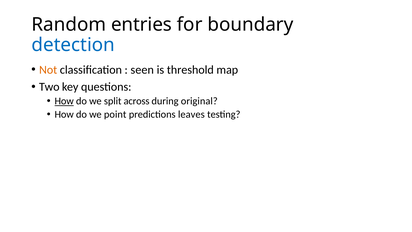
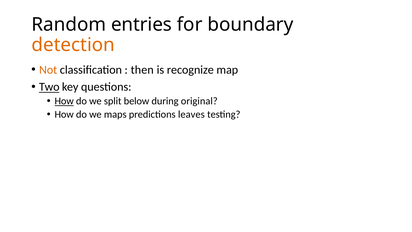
detection colour: blue -> orange (73, 45)
seen: seen -> then (142, 70)
threshold: threshold -> recognize (190, 70)
Two underline: none -> present (49, 87)
across: across -> below (137, 101)
point: point -> maps (115, 114)
